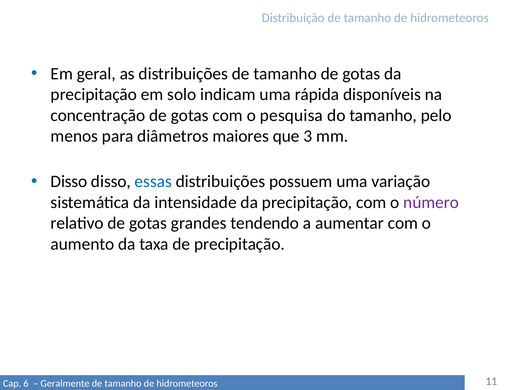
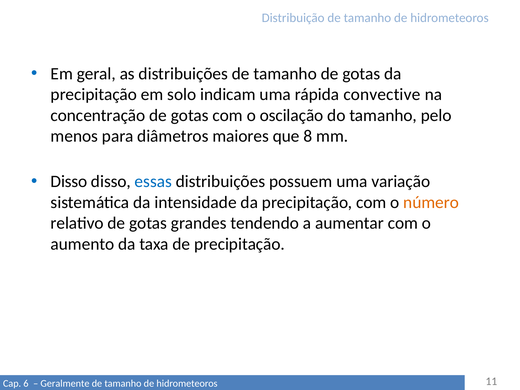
disponíveis: disponíveis -> convective (382, 95)
pesquisa: pesquisa -> oscilação (292, 115)
3: 3 -> 8 (308, 136)
número colour: purple -> orange (431, 202)
